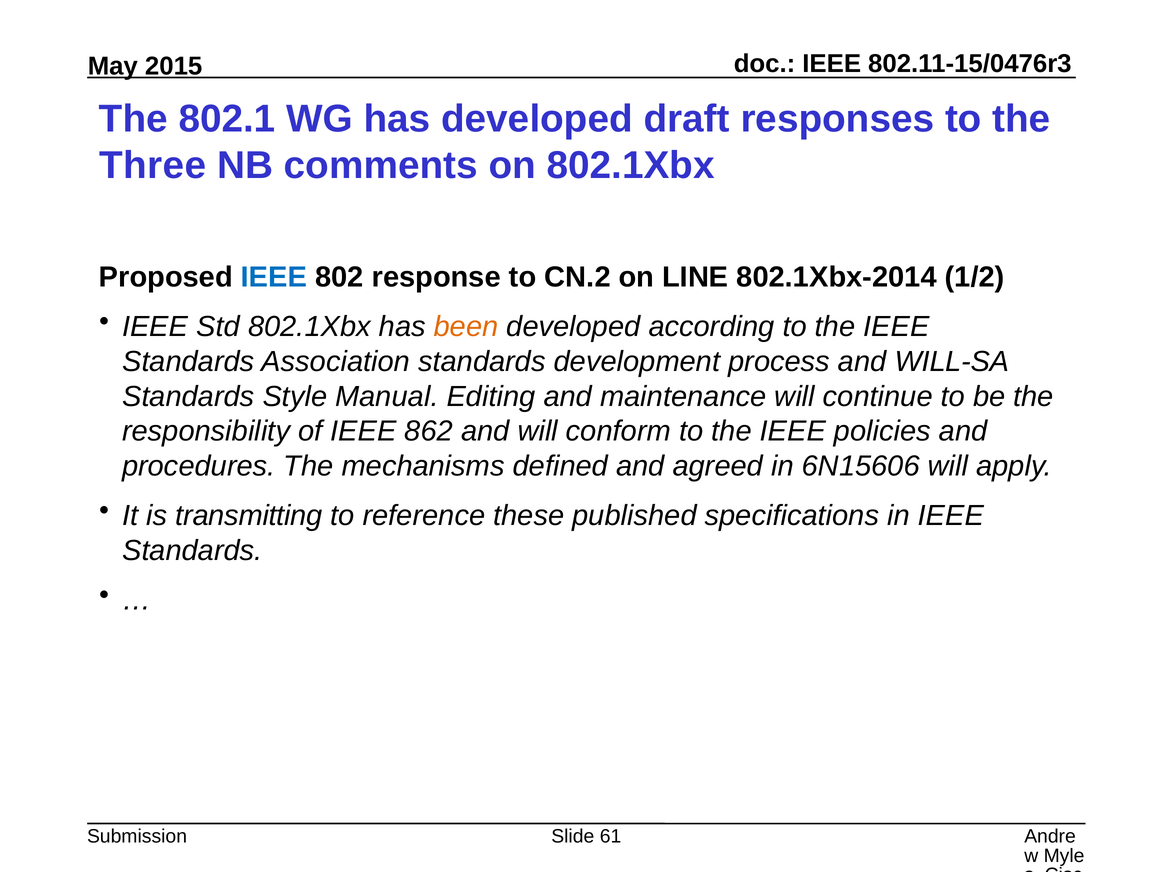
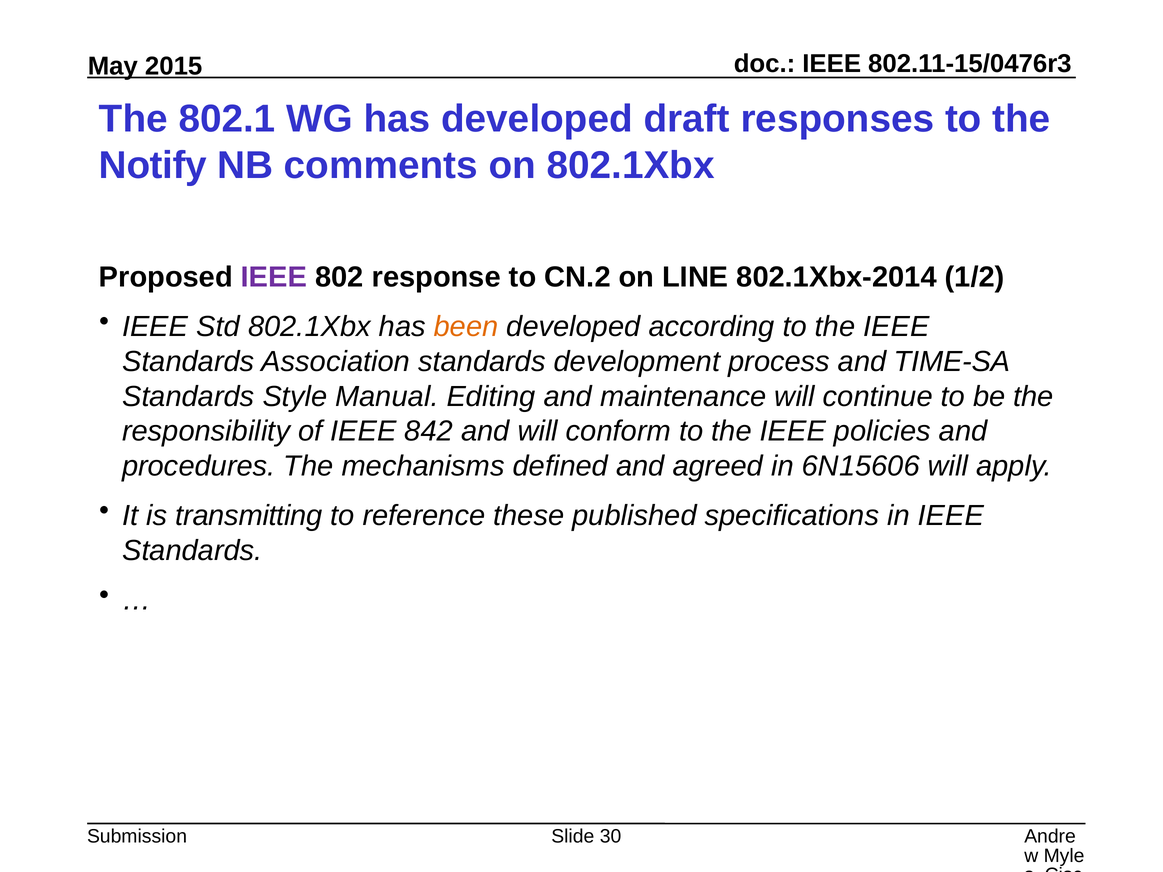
Three: Three -> Notify (153, 166)
IEEE colour: blue -> purple (274, 277)
WILL-SA: WILL-SA -> TIME-SA (952, 362)
862: 862 -> 842 (429, 431)
61: 61 -> 30 (611, 837)
